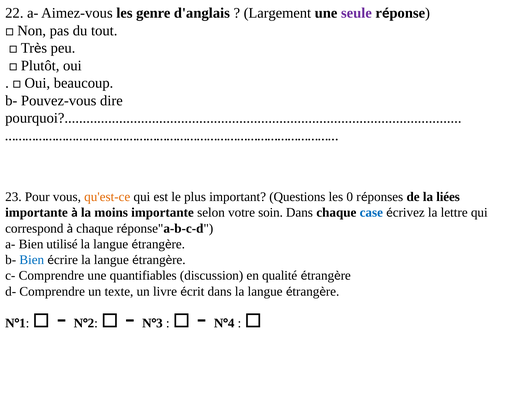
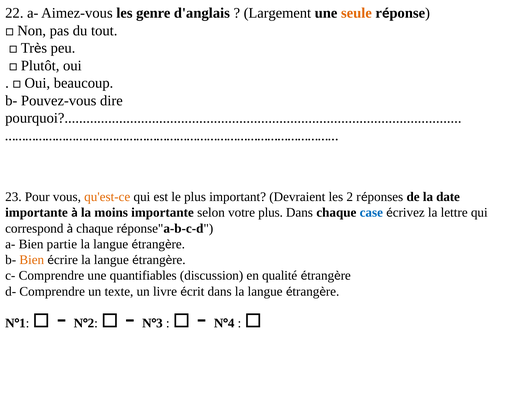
seule colour: purple -> orange (356, 13)
Questions: Questions -> Devraient (297, 197)
0: 0 -> 2 (350, 197)
liées: liées -> date (448, 197)
votre soin: soin -> plus (271, 212)
utilisé: utilisé -> partie (62, 244)
Bien colour: blue -> orange (32, 260)
